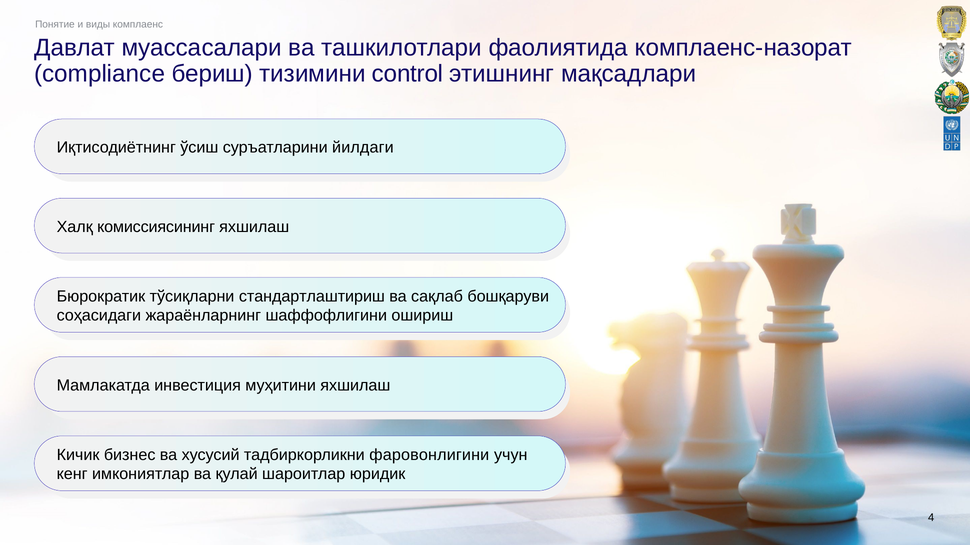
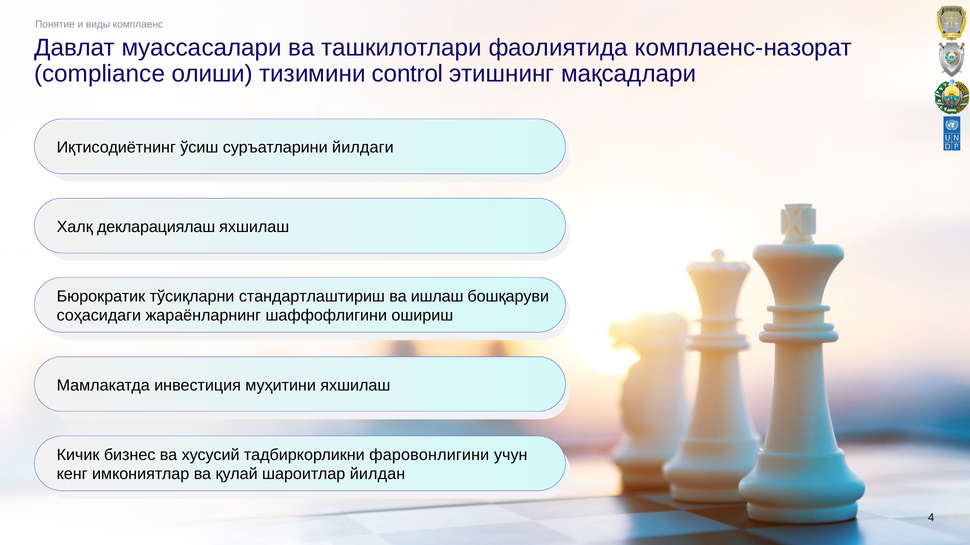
бериш: бериш -> олиши (212, 74)
комиссиясининг: комиссиясининг -> декларациялаш (156, 227)
сақлаб: сақлаб -> ишлаш (437, 297)
юридик: юридик -> йилдан (378, 475)
